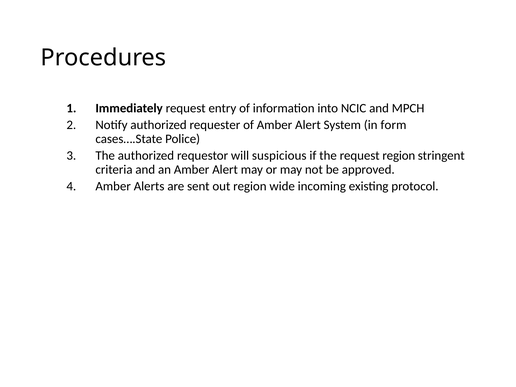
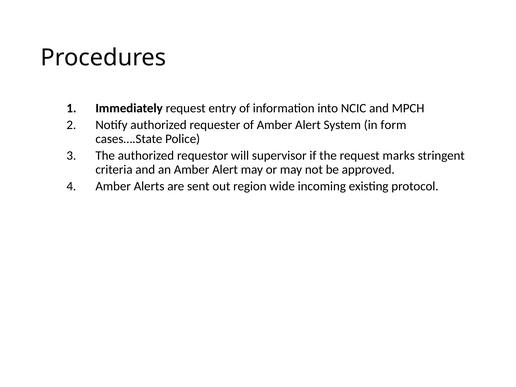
suspicious: suspicious -> supervisor (279, 156)
request region: region -> marks (399, 156)
